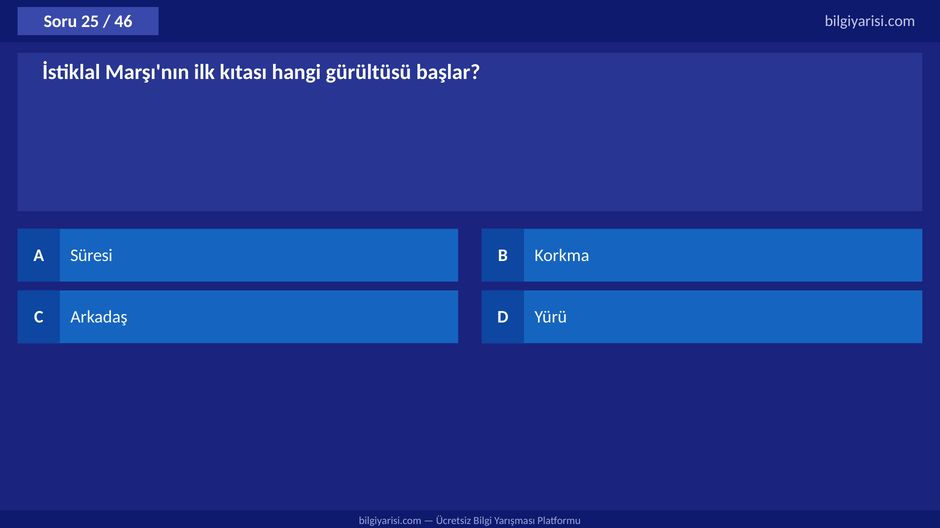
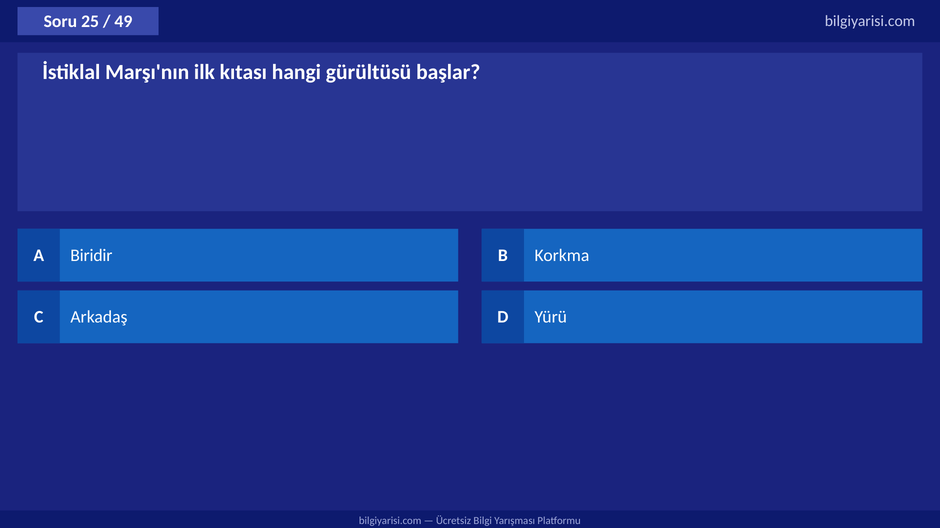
46: 46 -> 49 (123, 21)
Süresi: Süresi -> Biridir (91, 256)
